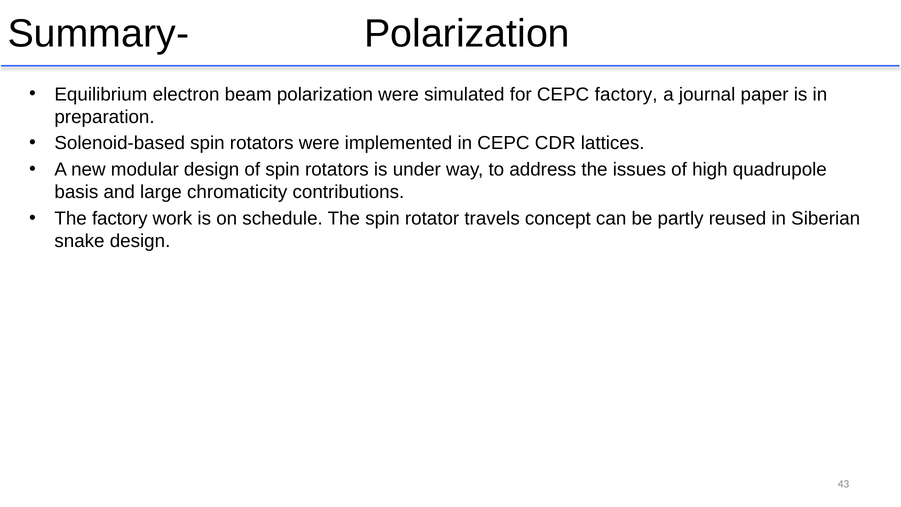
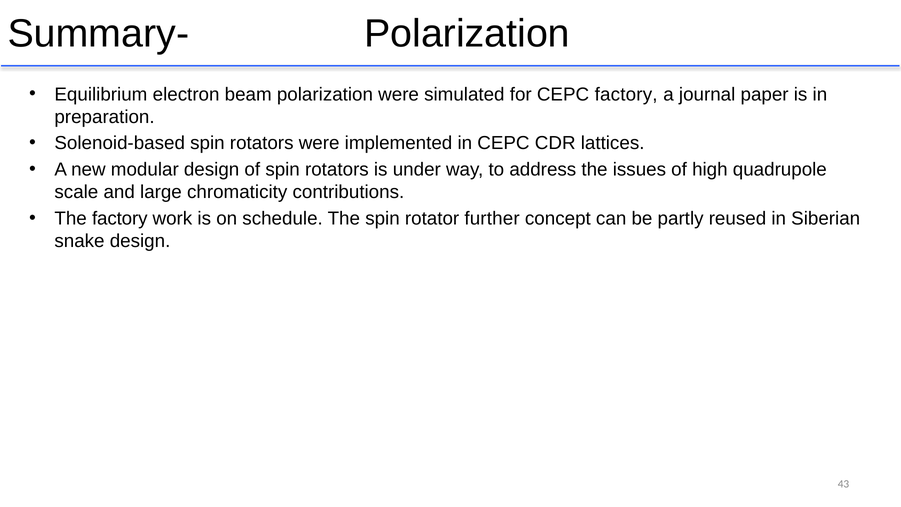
basis: basis -> scale (76, 192)
travels: travels -> further (492, 218)
